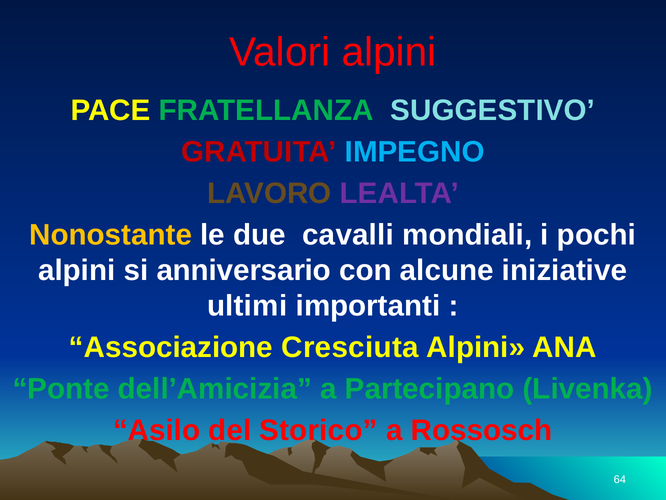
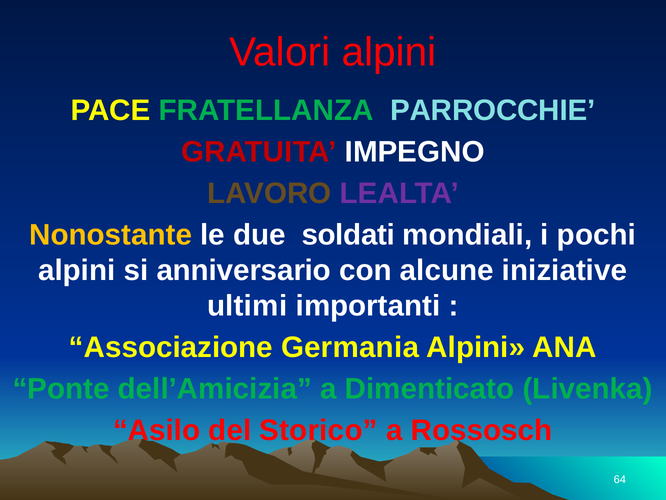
SUGGESTIVO: SUGGESTIVO -> PARROCCHIE (493, 110)
IMPEGNO colour: light blue -> white (415, 152)
cavalli: cavalli -> soldati (348, 235)
Cresciuta: Cresciuta -> Germania (350, 347)
Partecipano: Partecipano -> Dimenticato (430, 389)
